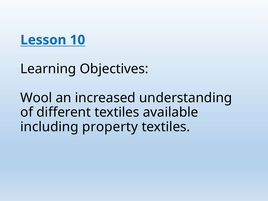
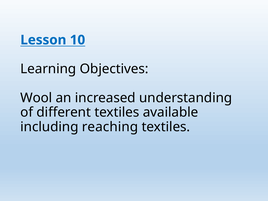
property: property -> reaching (110, 127)
